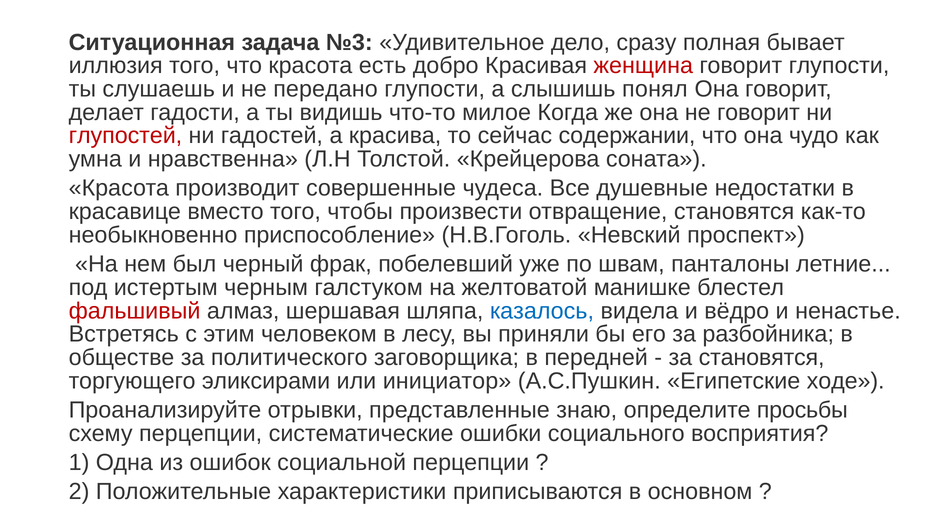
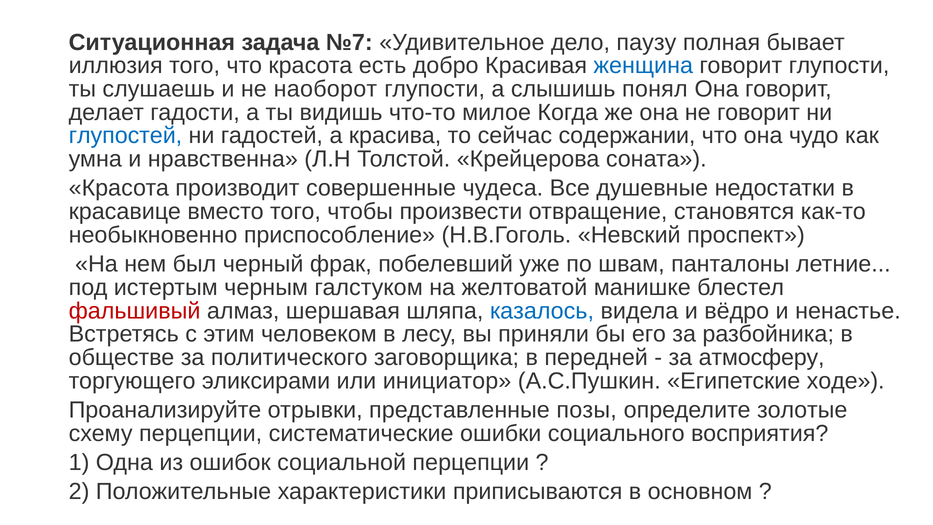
№3: №3 -> №7 (349, 42)
сразу: сразу -> паузу (646, 42)
женщина colour: red -> blue (643, 66)
передано: передано -> наоборот (325, 89)
глупостей colour: red -> blue (125, 136)
за становятся: становятся -> атмосферу (762, 357)
знаю: знаю -> позы (587, 410)
просьбы: просьбы -> золотые (802, 410)
